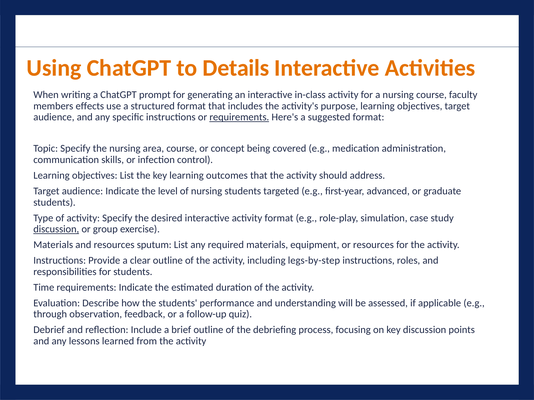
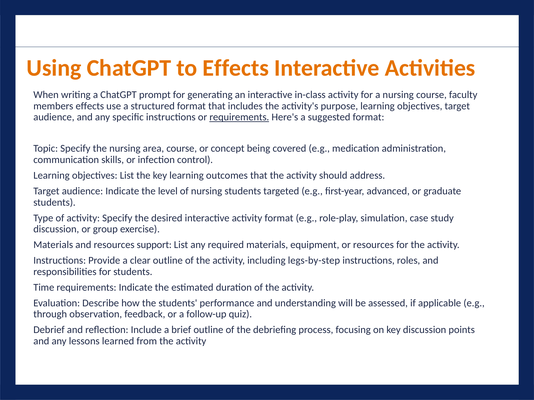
to Details: Details -> Effects (236, 68)
discussion underline: present -> none (56, 229)
sputum: sputum -> support (154, 245)
